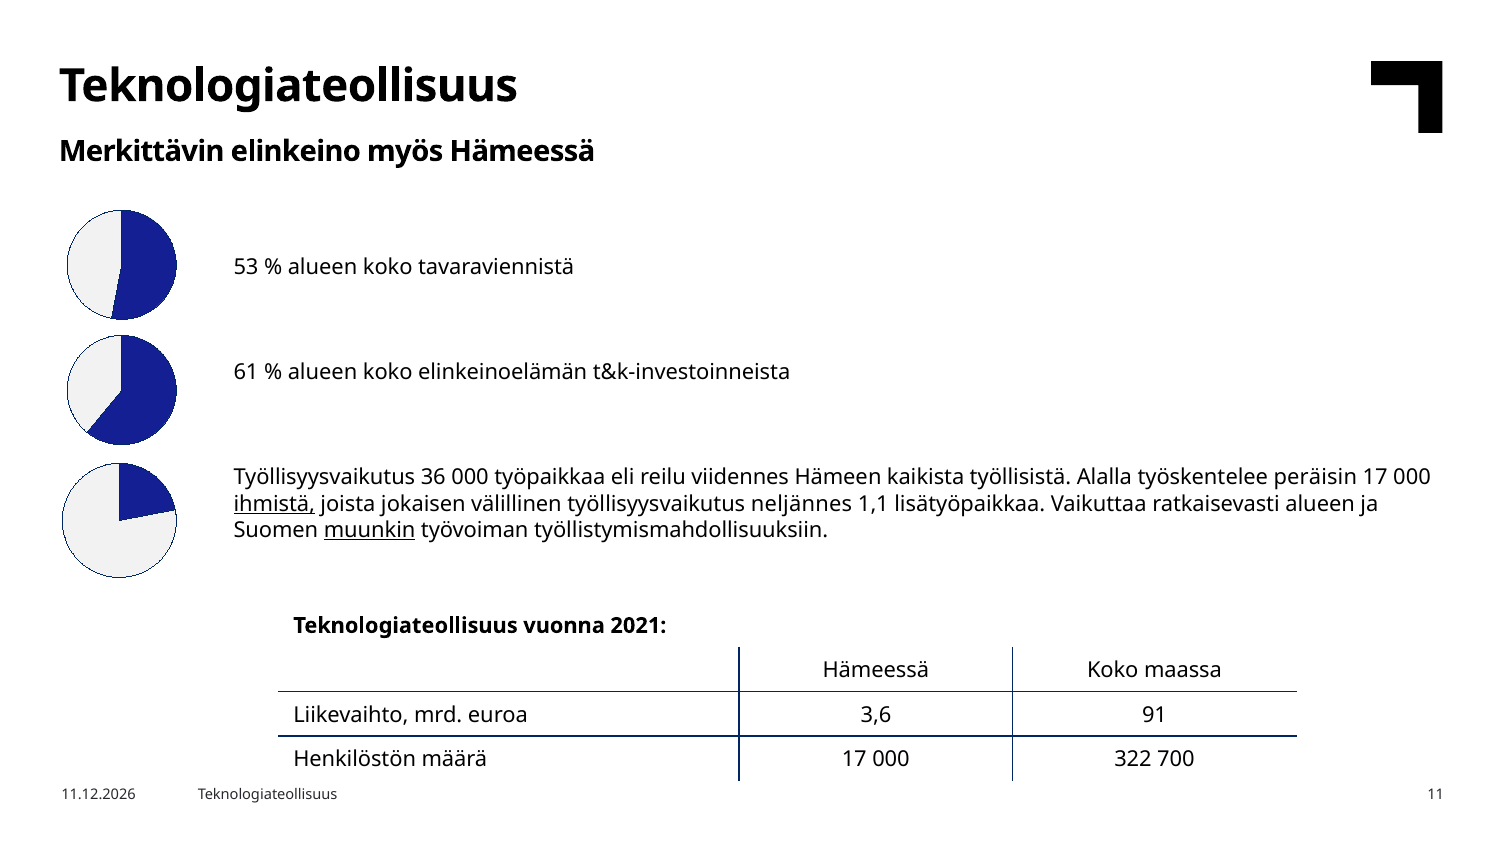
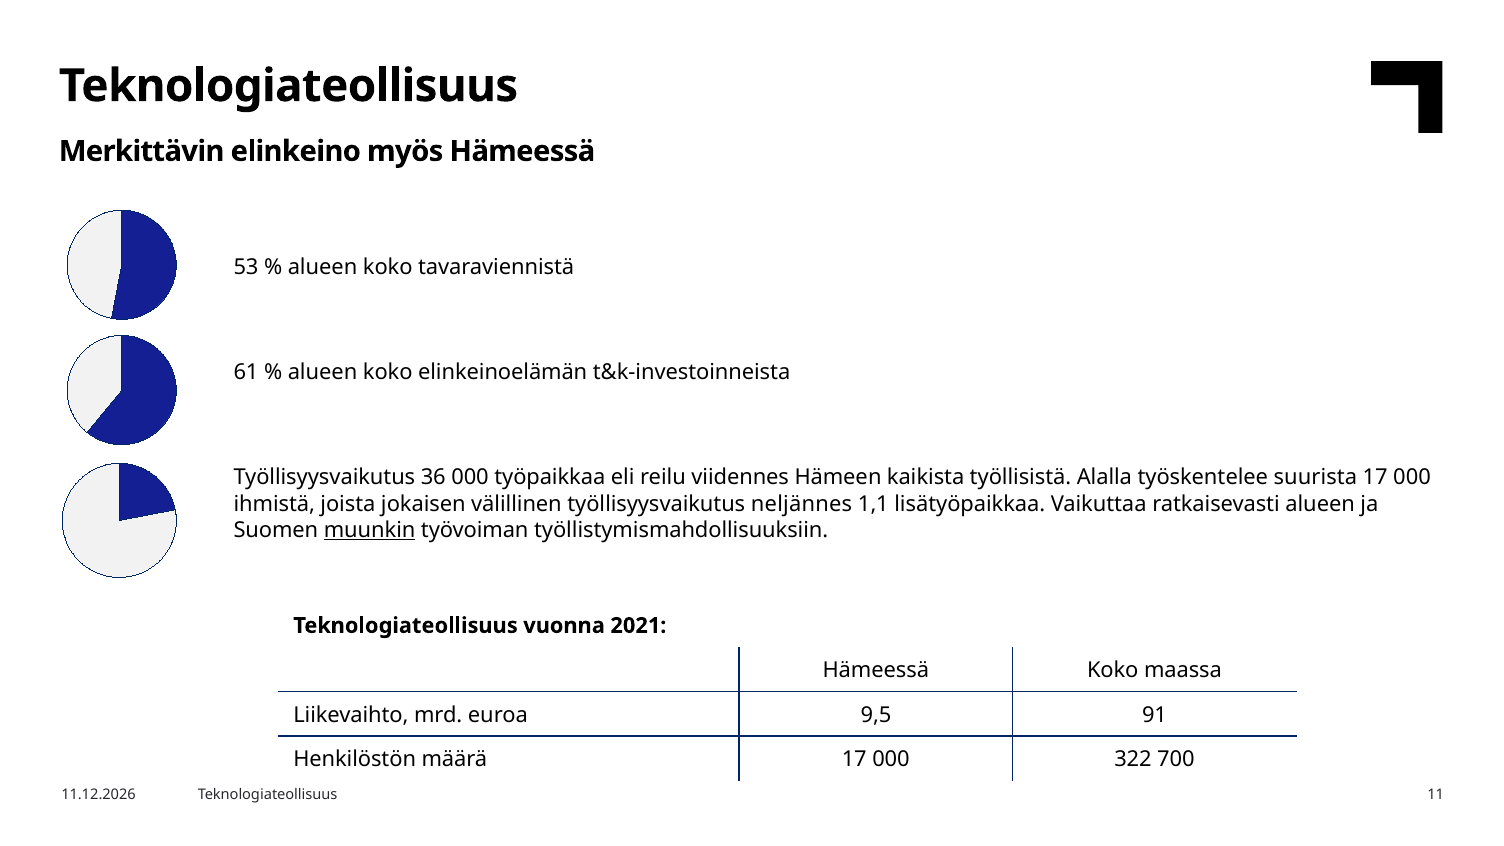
peräisin: peräisin -> suurista (1315, 478)
ihmistä underline: present -> none (274, 504)
3,6: 3,6 -> 9,5 (876, 715)
